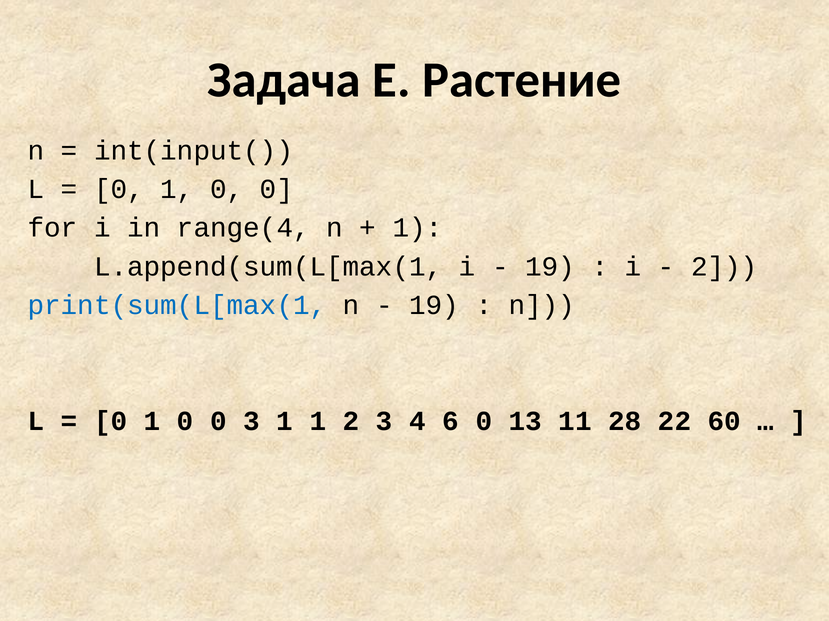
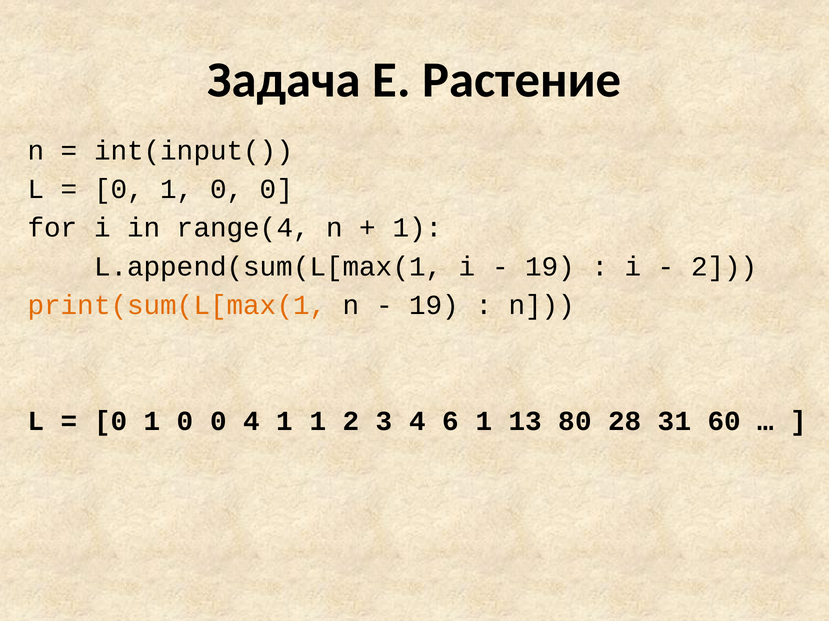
print(sum(L[max(1 colour: blue -> orange (177, 305)
0 3: 3 -> 4 (252, 421)
6 0: 0 -> 1 (484, 421)
11: 11 -> 80 (575, 421)
22: 22 -> 31 (675, 421)
